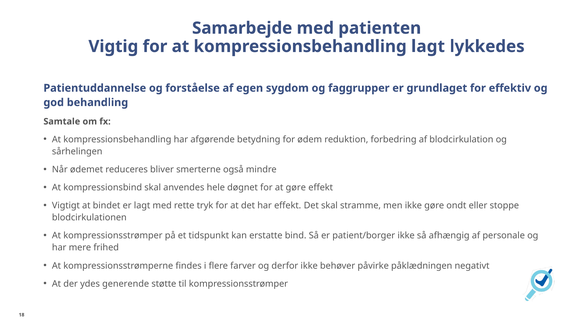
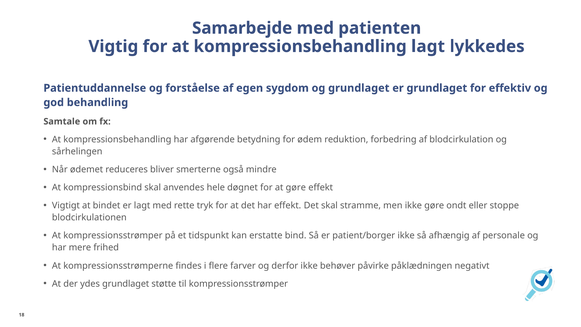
og faggrupper: faggrupper -> grundlaget (359, 88)
ydes generende: generende -> grundlaget (126, 284)
